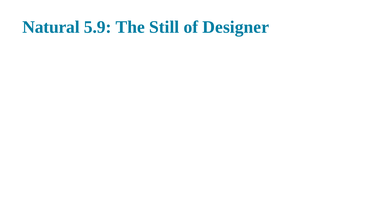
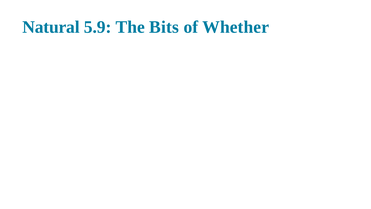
Still: Still -> Bits (164, 27)
Designer: Designer -> Whether (236, 27)
